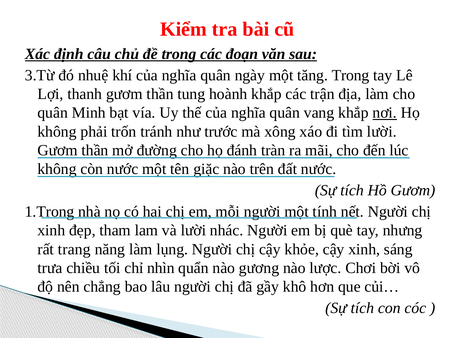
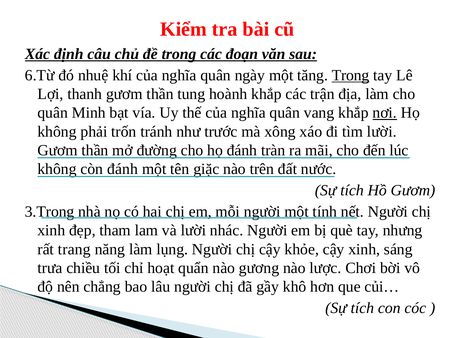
3.Từ: 3.Từ -> 6.Từ (40, 75)
Trong underline: none -> present (351, 75)
còn nước: nước -> đánh (123, 169)
1.Trong: 1.Trong -> 3.Trong (50, 212)
nhìn: nhìn -> hoạt (161, 268)
